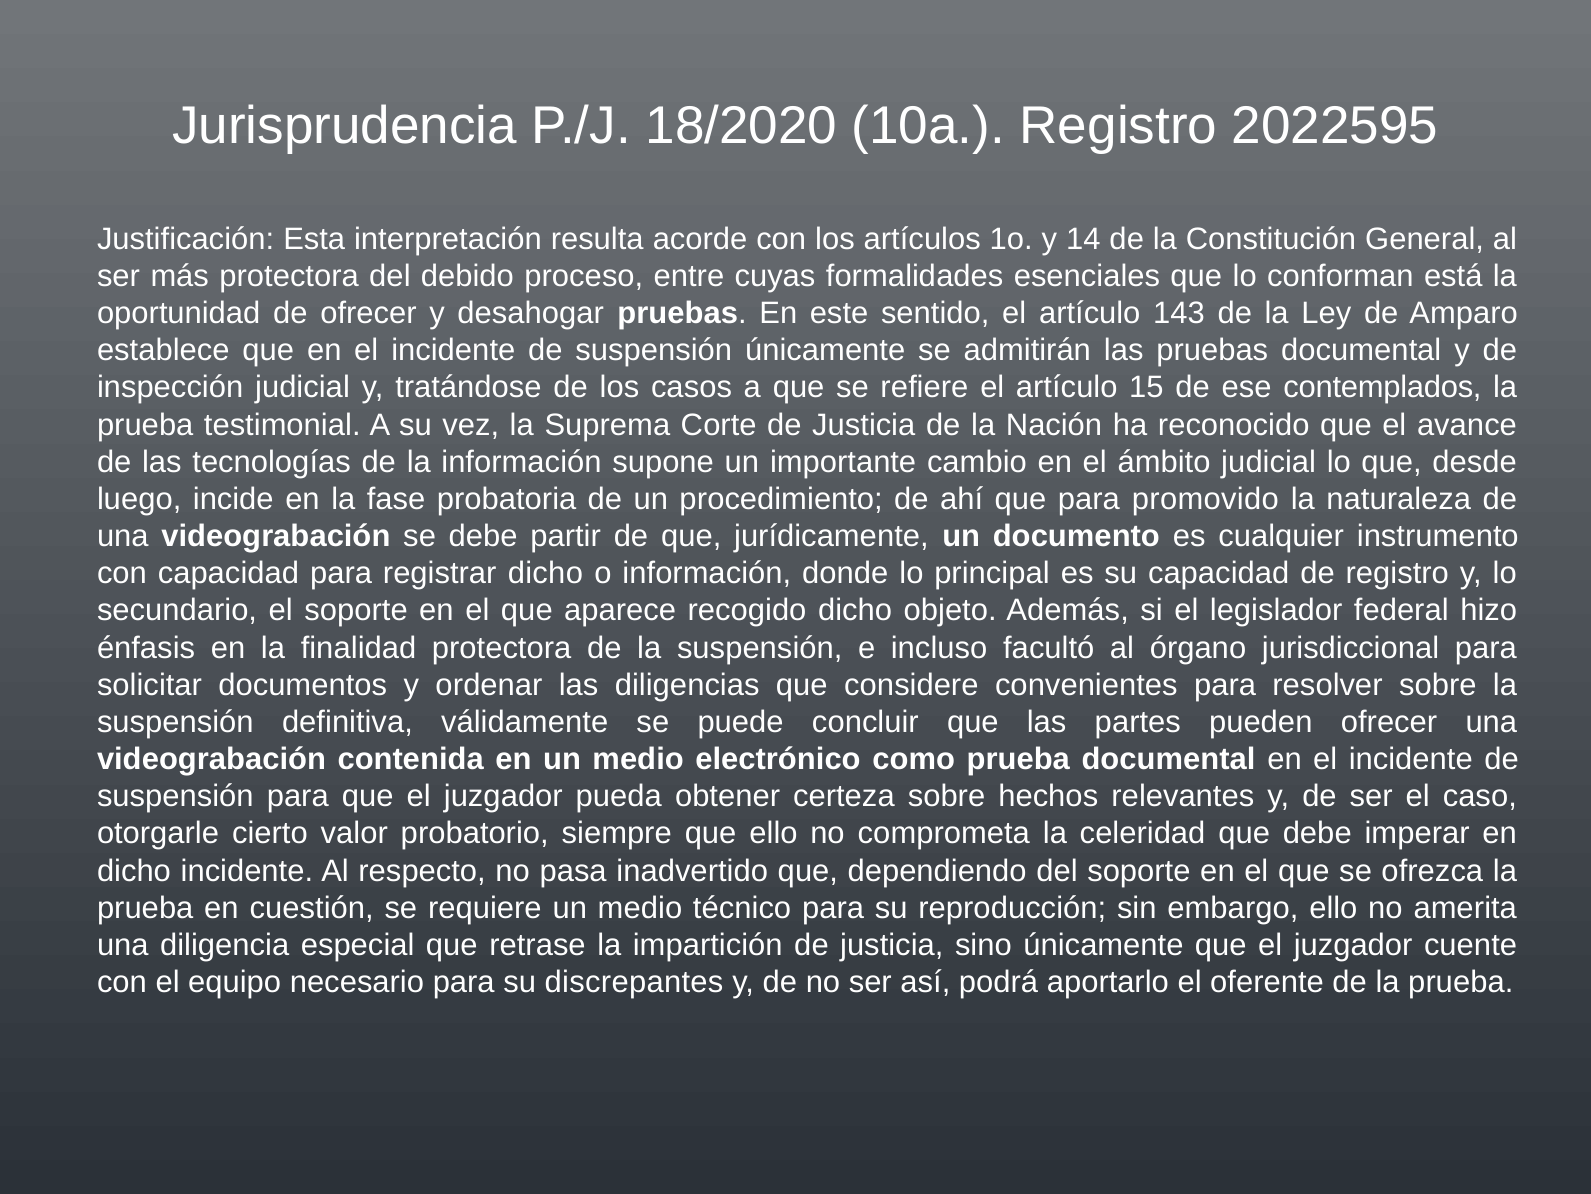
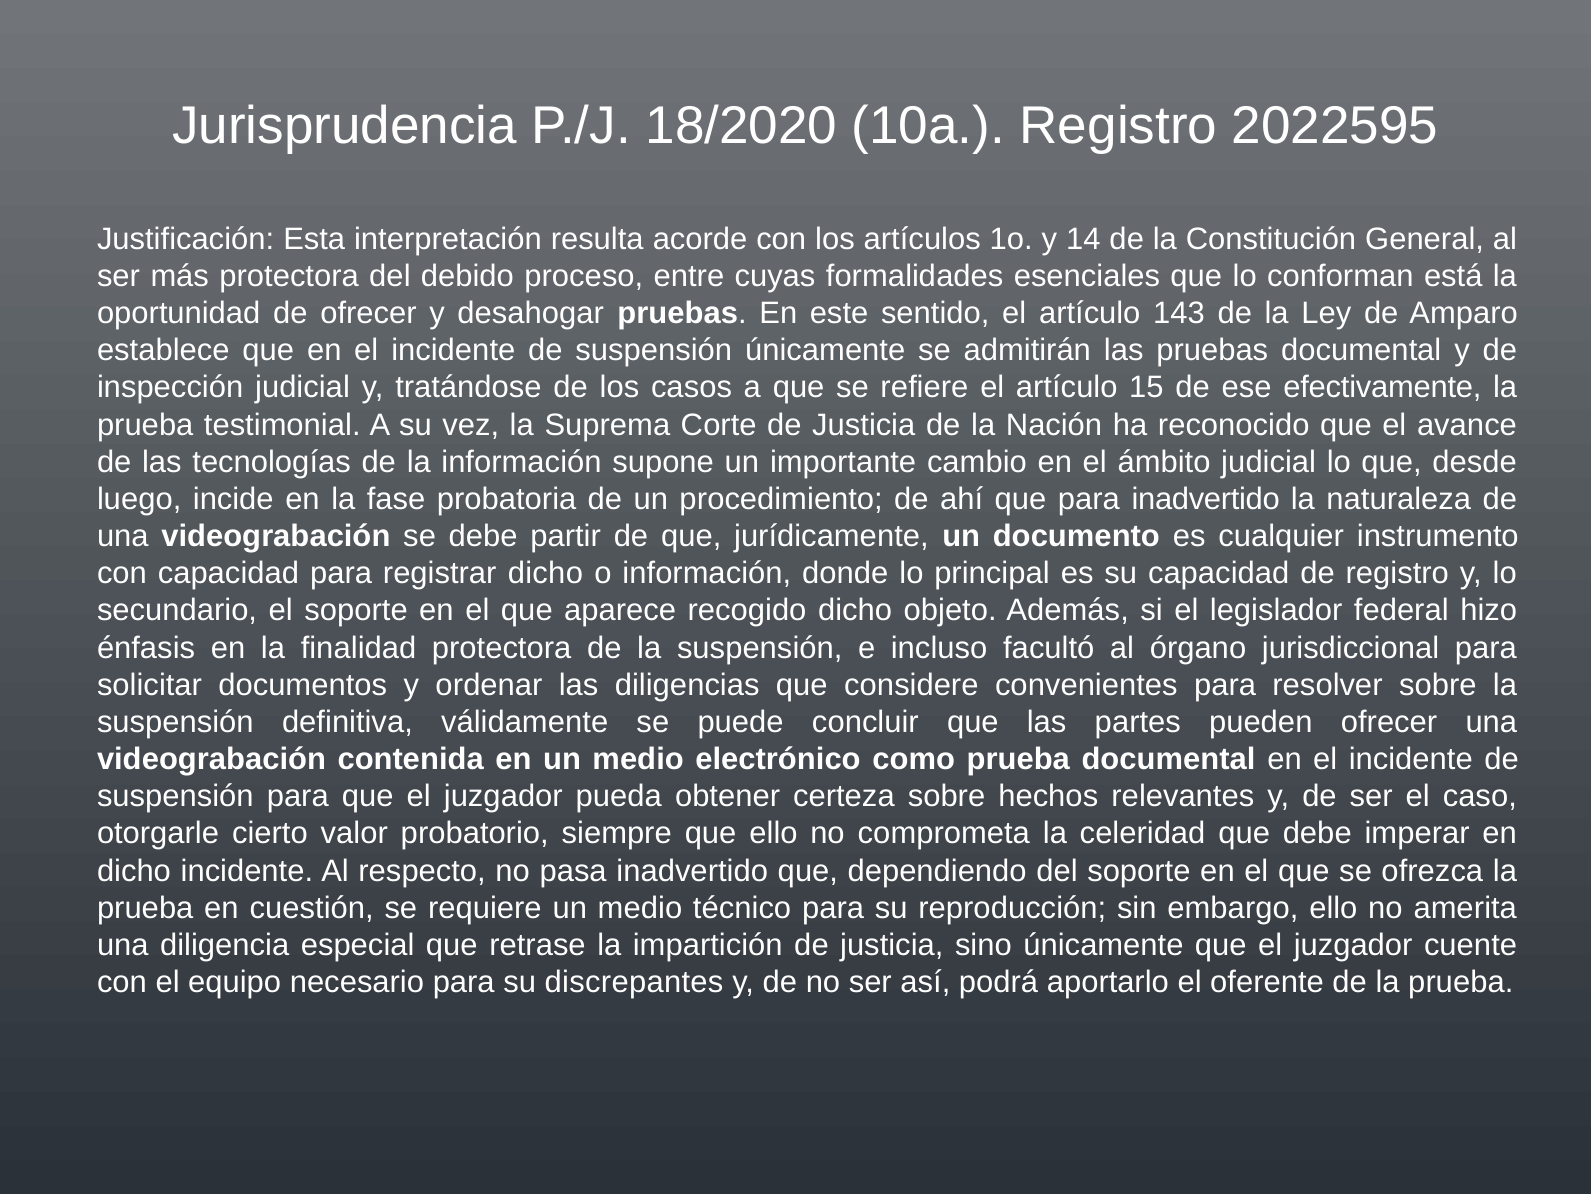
contemplados: contemplados -> efectivamente (1382, 387)
para promovido: promovido -> inadvertido (1206, 499)
